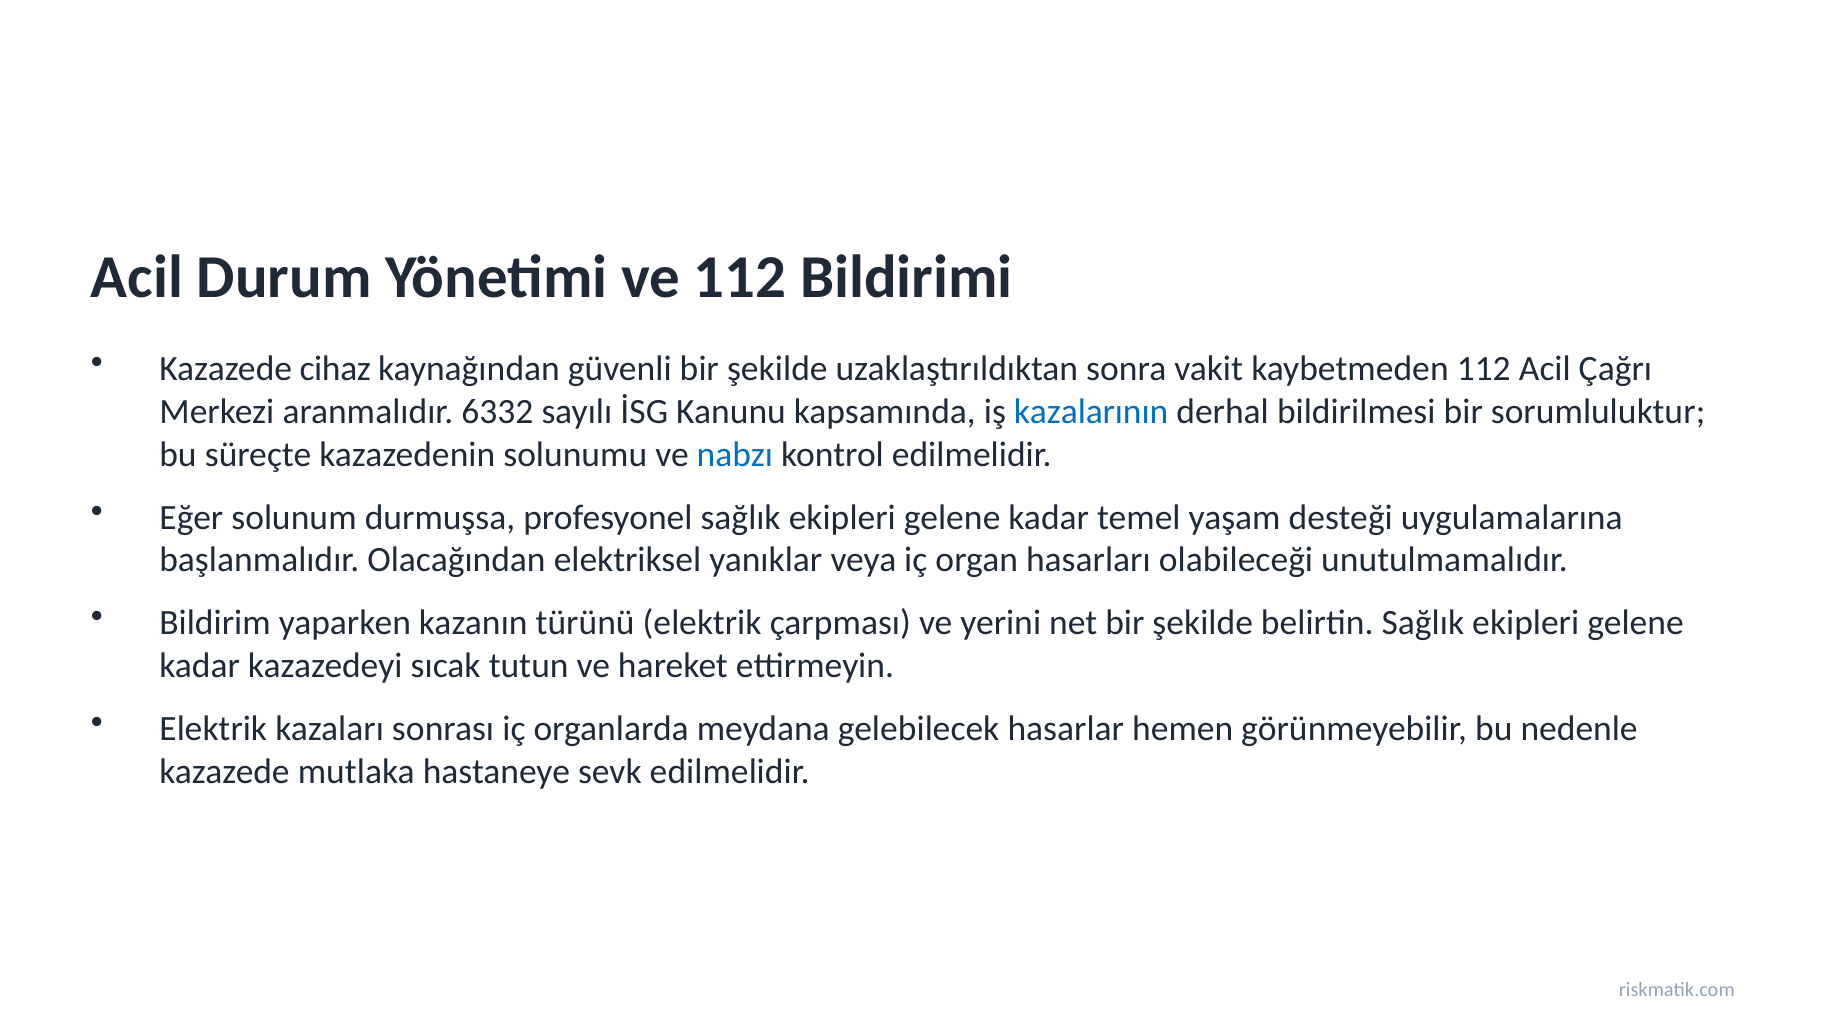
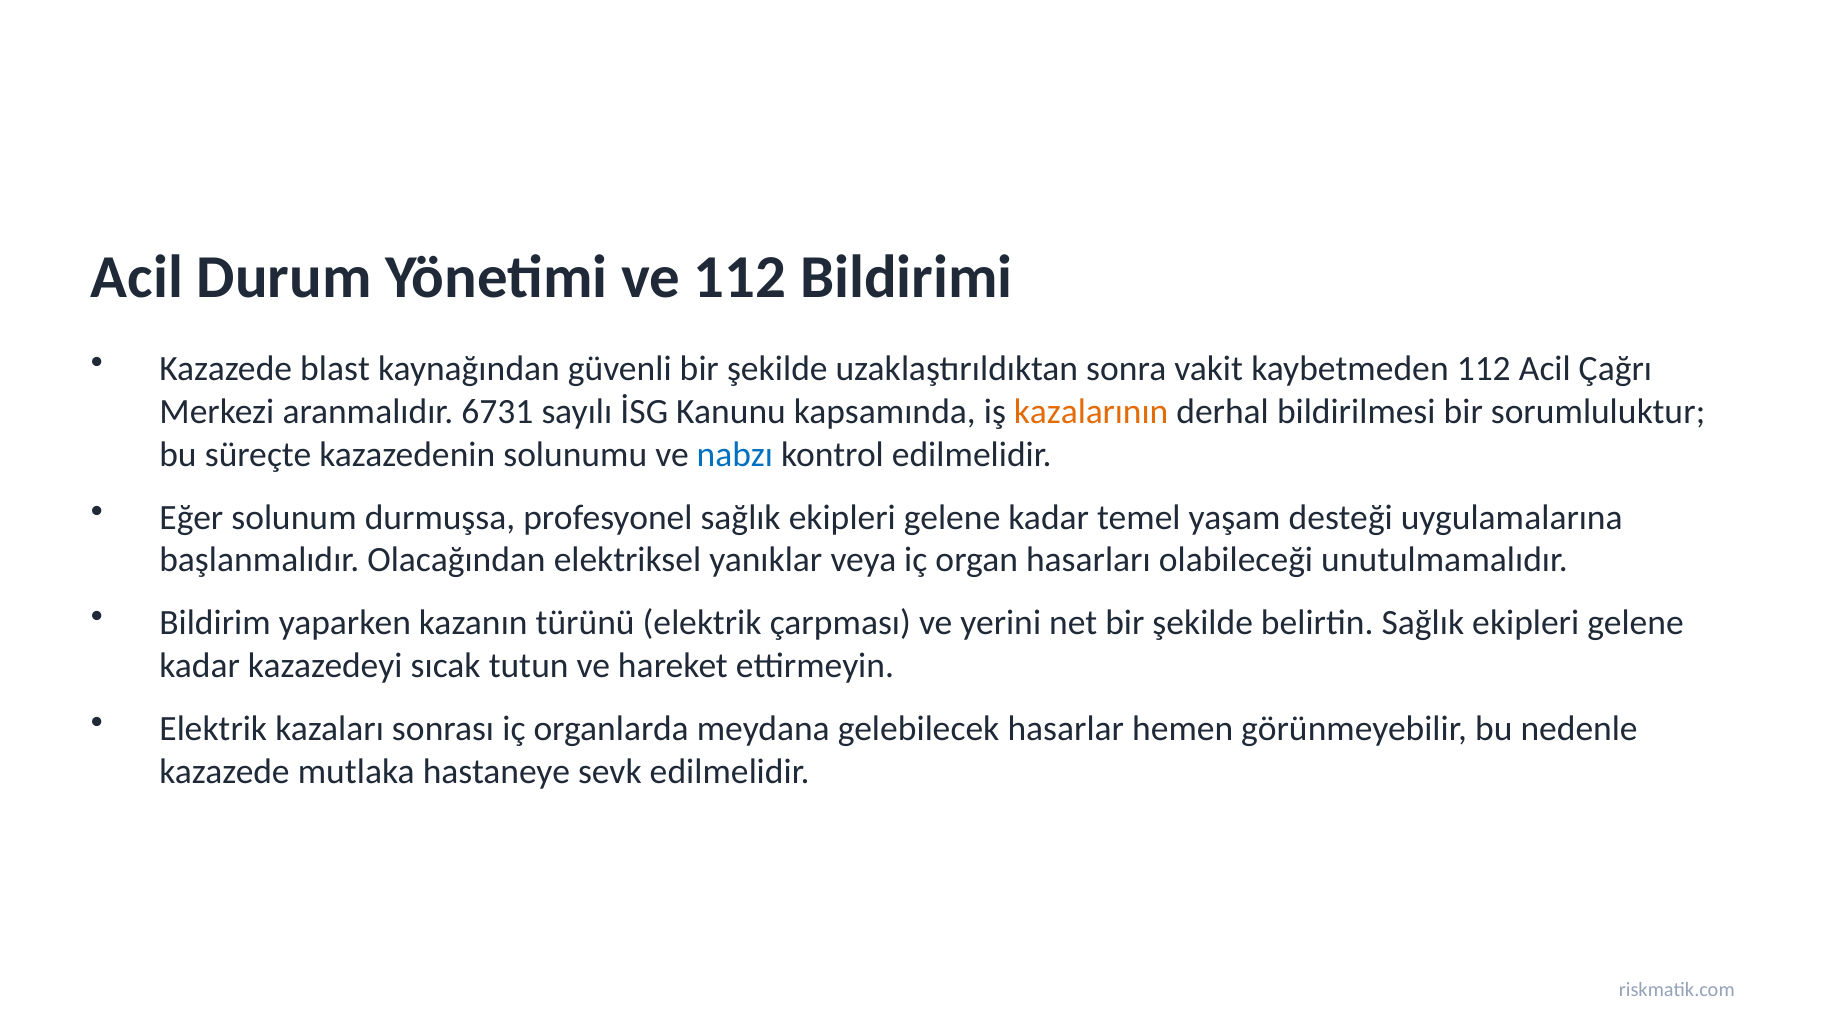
cihaz: cihaz -> blast (335, 369)
6332: 6332 -> 6731 (497, 412)
kazalarının colour: blue -> orange (1091, 412)
